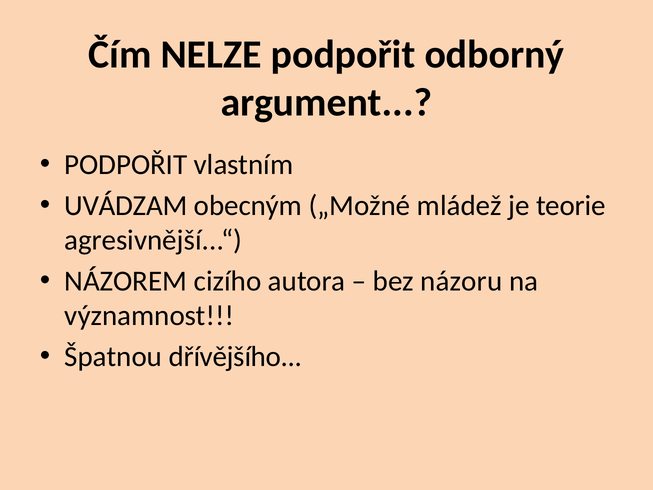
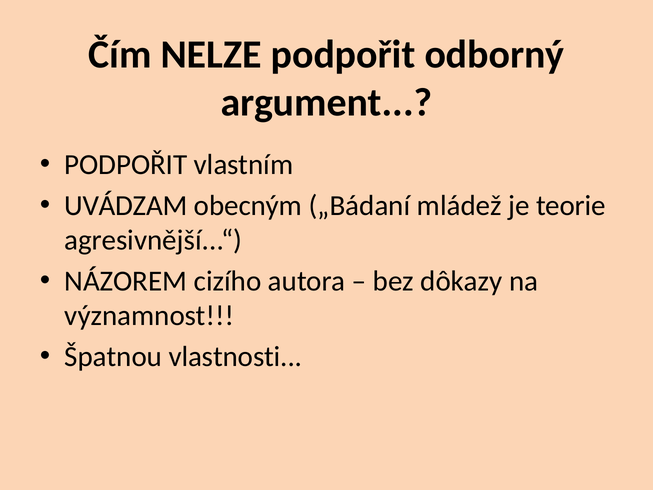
„Možné: „Možné -> „Bádaní (359, 205)
názoru: názoru -> dôkazy (461, 281)
dřívějšího: dřívějšího -> vlastnosti (235, 356)
